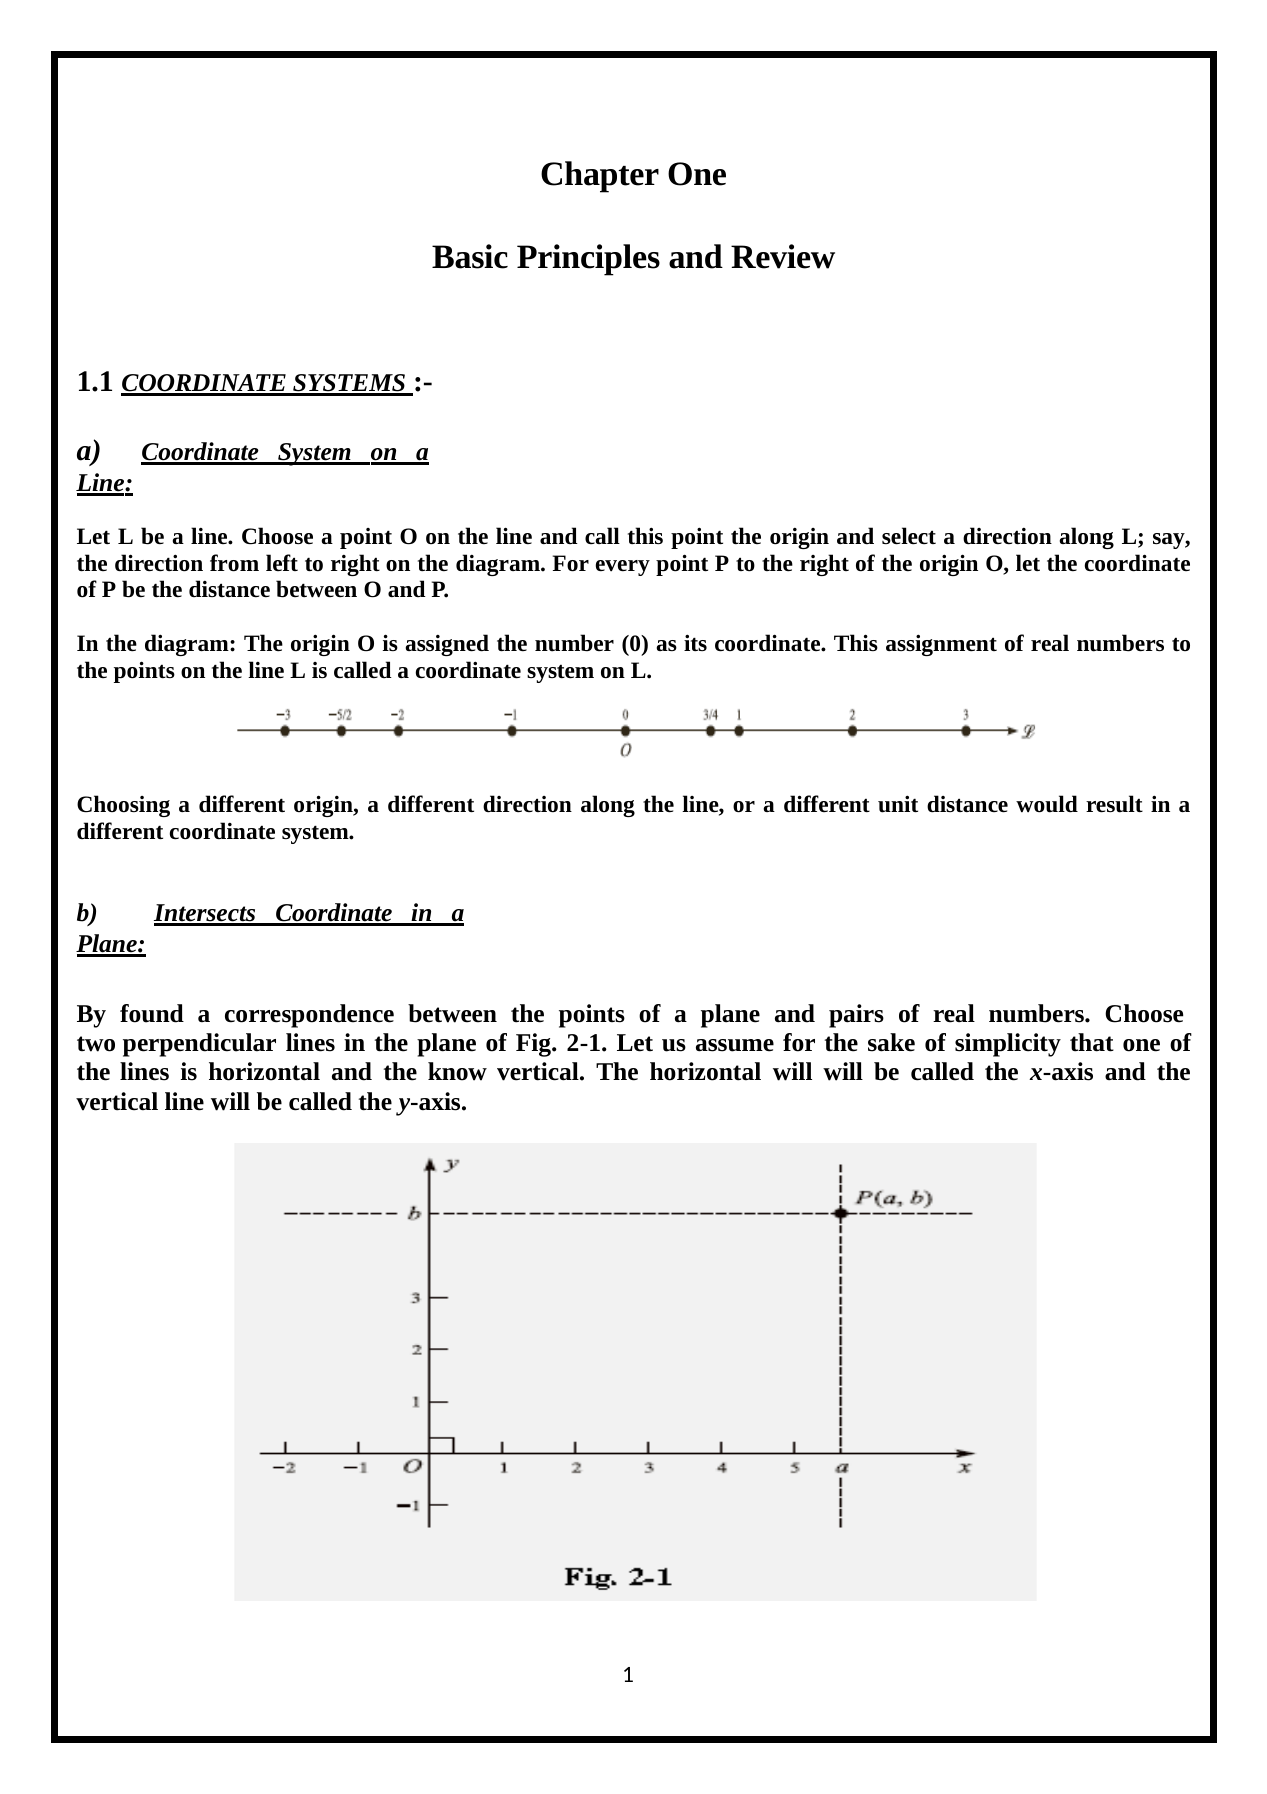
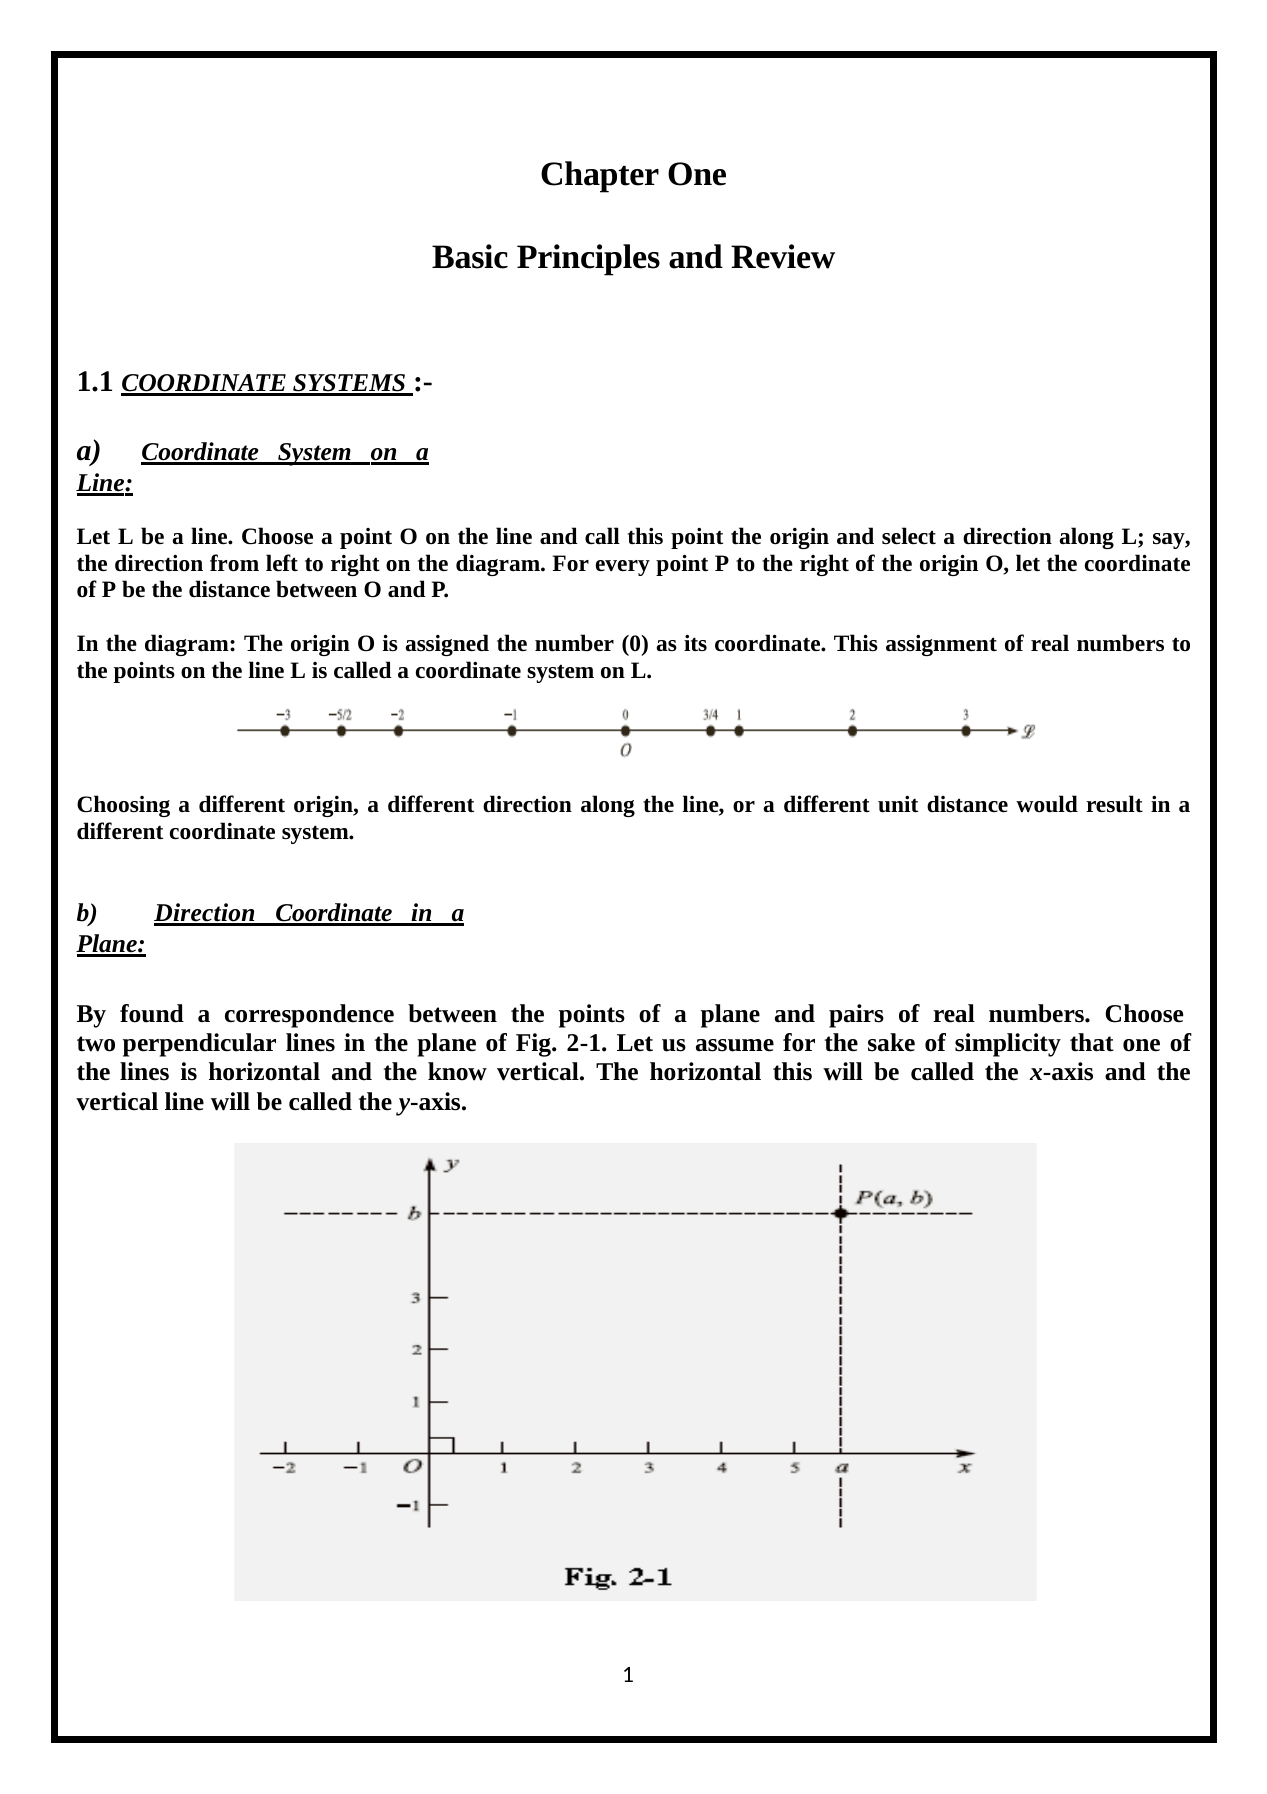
b Intersects: Intersects -> Direction (205, 913)
horizontal will: will -> this (793, 1072)
